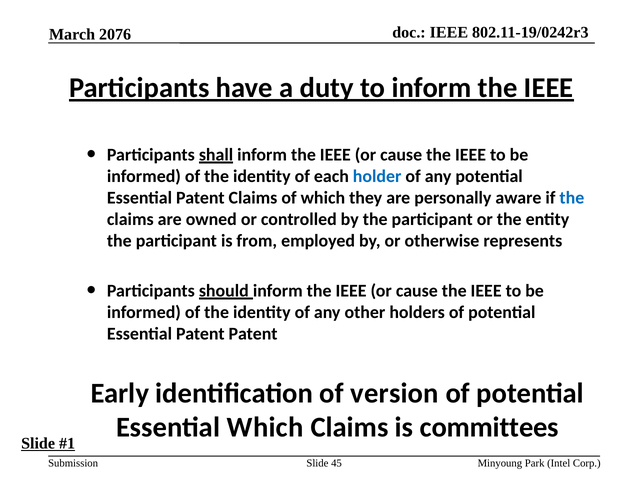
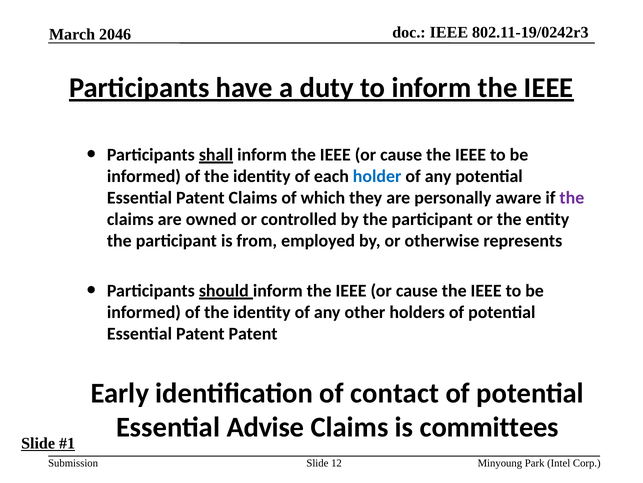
2076: 2076 -> 2046 (115, 34)
the colour: blue -> purple (572, 197)
version: version -> contact (395, 393)
Essential Which: Which -> Advise (265, 427)
45: 45 -> 12 (336, 463)
